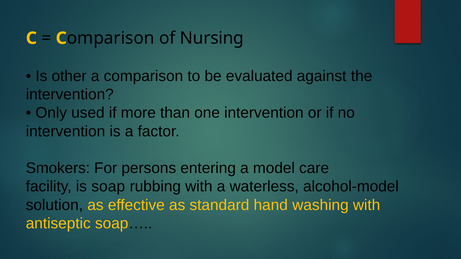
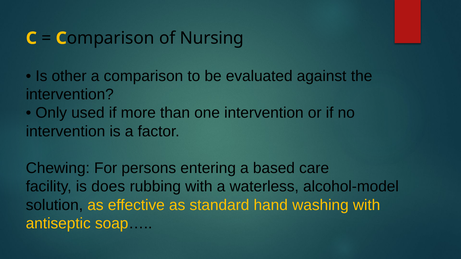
Smokers: Smokers -> Chewing (58, 168)
model: model -> based (274, 168)
soap: soap -> does (108, 187)
